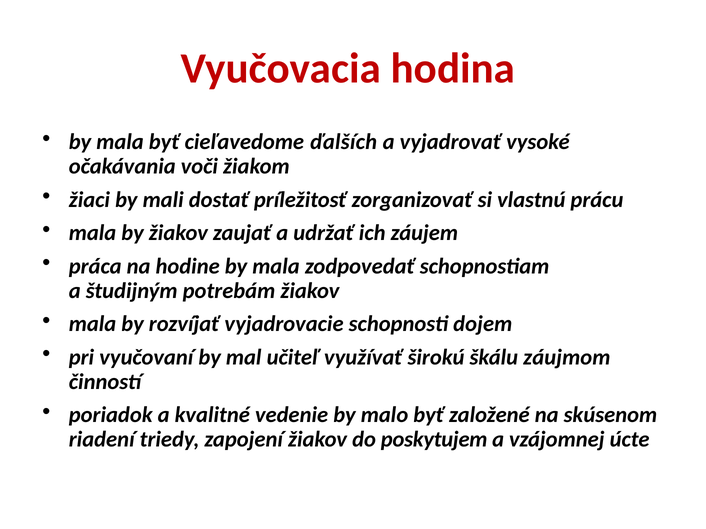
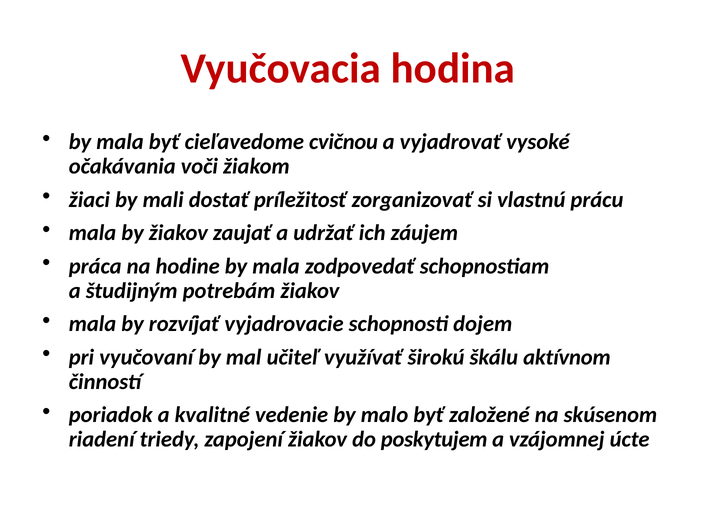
ďalších: ďalších -> cvičnou (344, 142)
záujmom: záujmom -> aktívnom (567, 358)
